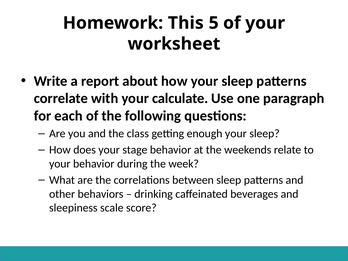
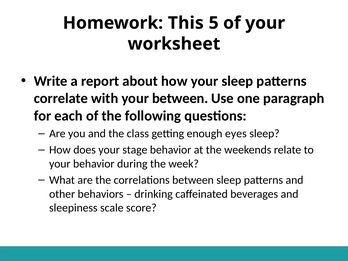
your calculate: calculate -> between (180, 98)
enough your: your -> eyes (236, 134)
